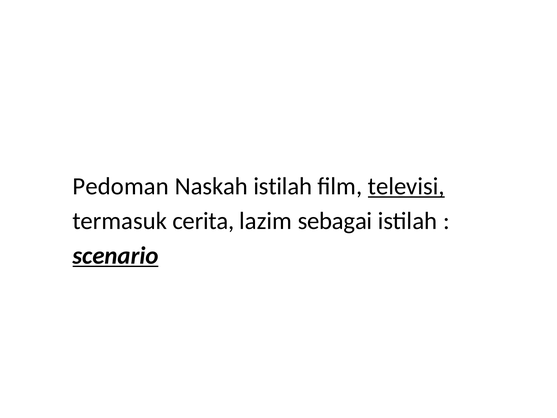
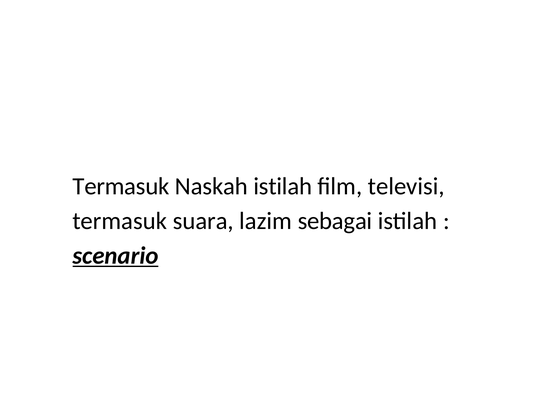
Pedoman: Pedoman -> Termasuk (121, 186)
televisi underline: present -> none (406, 186)
cerita: cerita -> suara (203, 221)
